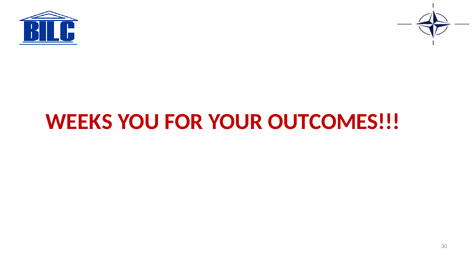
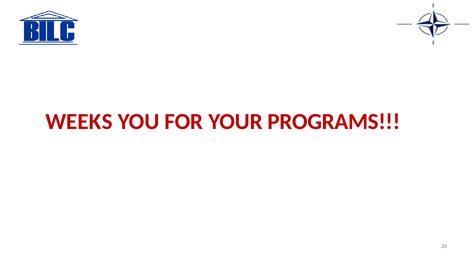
OUTCOMES: OUTCOMES -> PROGRAMS (334, 122)
